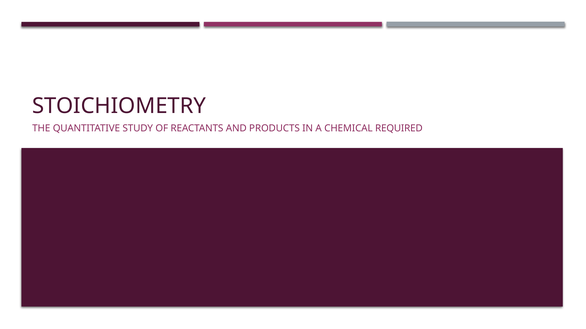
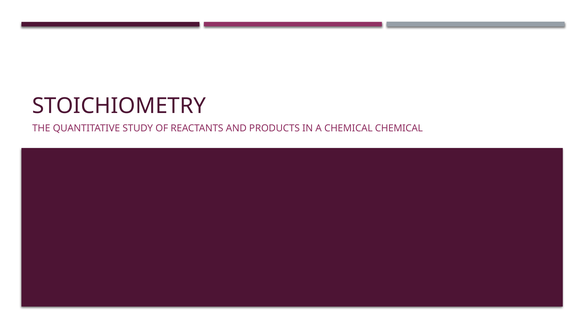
CHEMICAL REQUIRED: REQUIRED -> CHEMICAL (399, 129)
